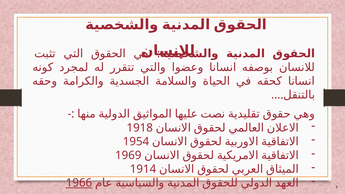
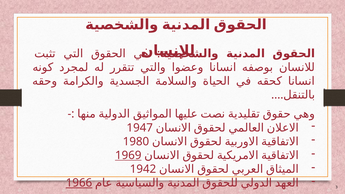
1918: 1918 -> 1947 (140, 128)
1954: 1954 -> 1980 (136, 142)
1969 underline: none -> present (128, 155)
1914: 1914 -> 1942 (143, 169)
